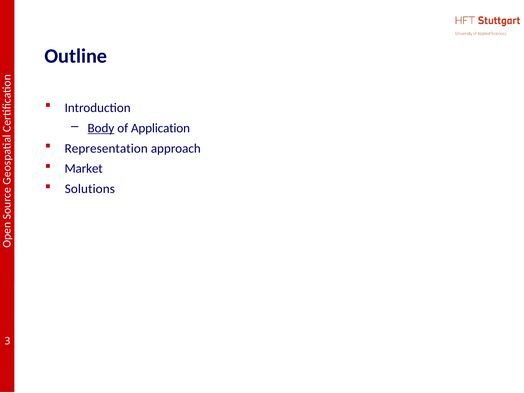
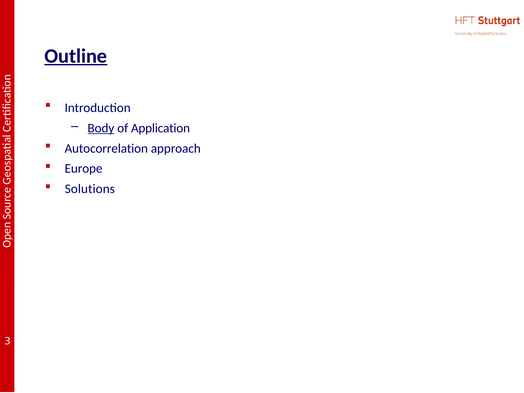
Outline underline: none -> present (76, 56)
Representation: Representation -> Autocorrelation (106, 148)
Market: Market -> Europe (84, 169)
